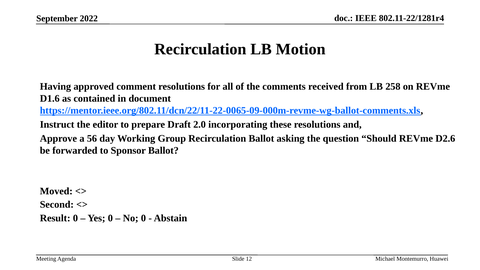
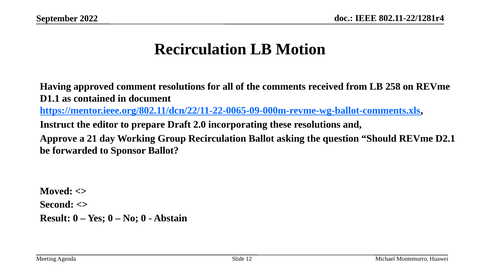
D1.6: D1.6 -> D1.1 (50, 99)
56: 56 -> 21 (92, 139)
D2.6: D2.6 -> D2.1 (445, 139)
